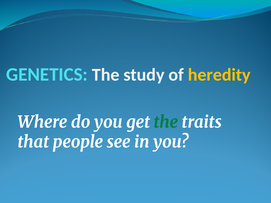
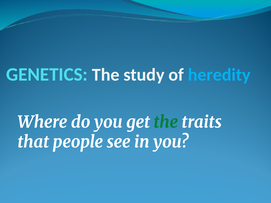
heredity colour: yellow -> light blue (219, 75)
